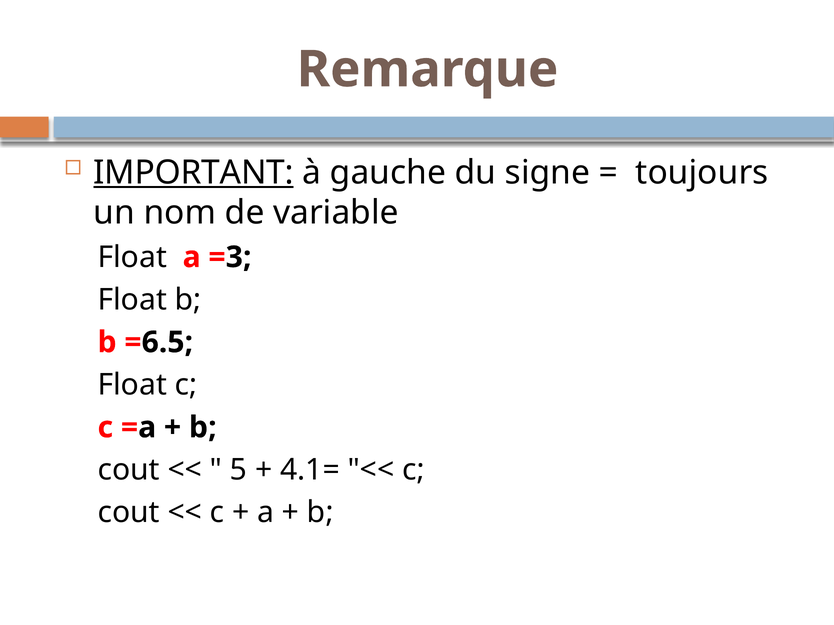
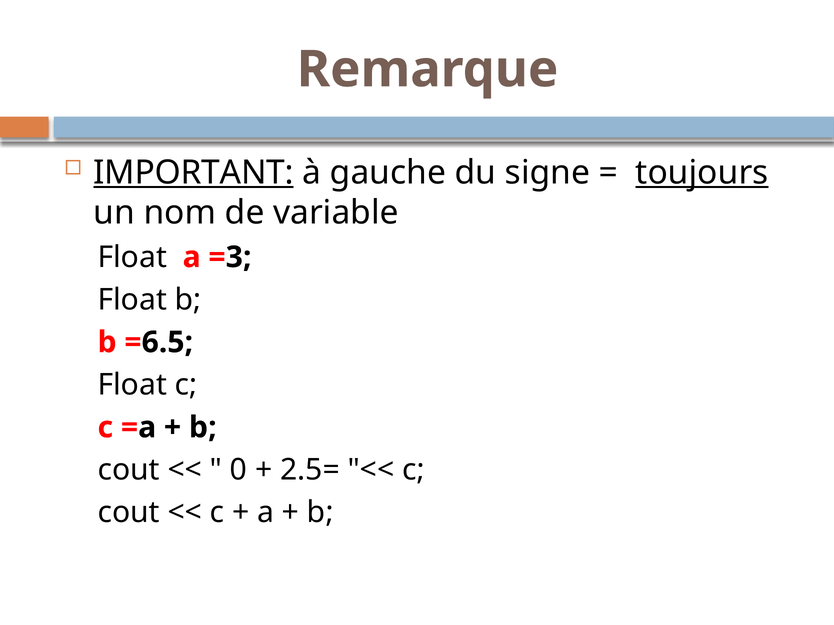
toujours underline: none -> present (702, 173)
5: 5 -> 0 (238, 470)
4.1=: 4.1= -> 2.5= (310, 470)
